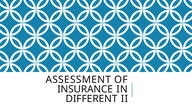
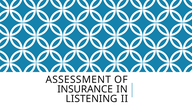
DIFFERENT: DIFFERENT -> LISTENING (92, 99)
